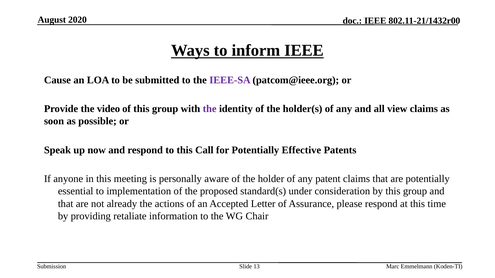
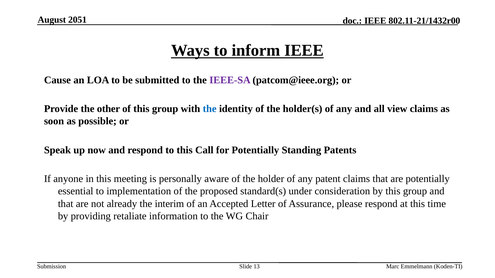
2020: 2020 -> 2051 (77, 20)
video: video -> other (108, 109)
the colour: purple -> blue (210, 109)
Effective: Effective -> Standing (301, 150)
actions: actions -> interim (169, 204)
